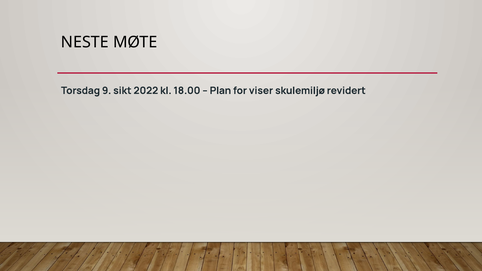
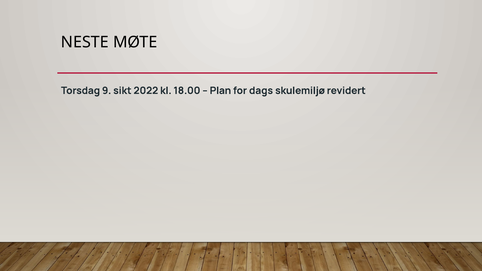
viser: viser -> dags (261, 91)
